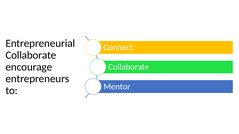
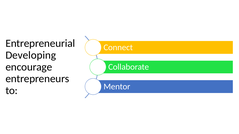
Collaborate: Collaborate -> Developing (31, 55)
